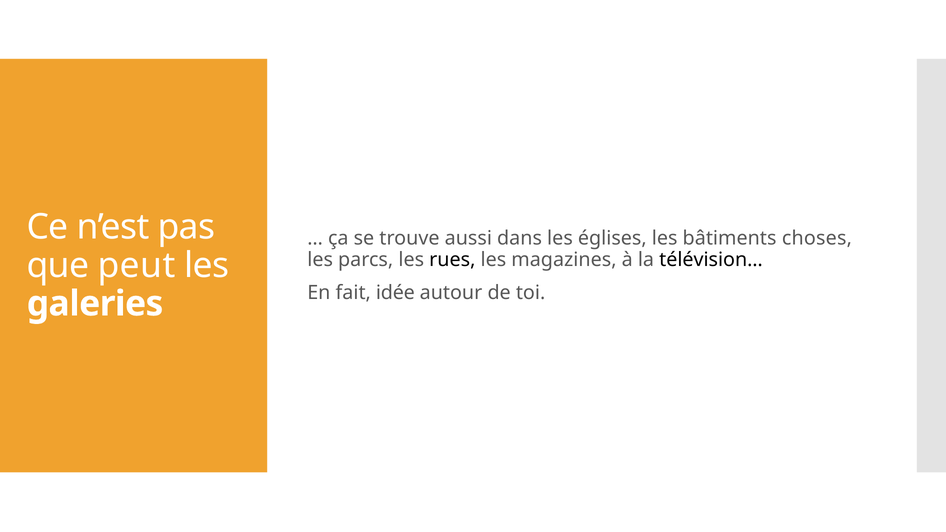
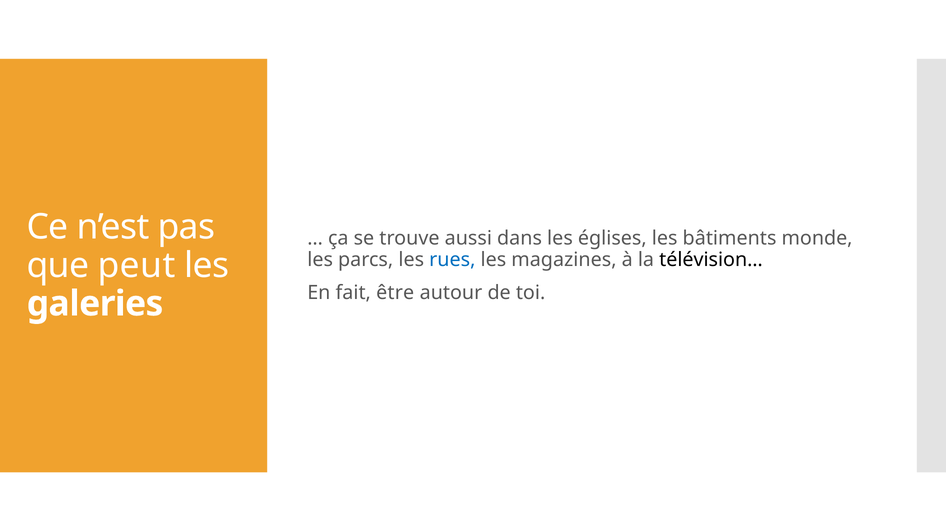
choses: choses -> monde (817, 238)
rues colour: black -> blue (452, 260)
idée: idée -> être (395, 293)
